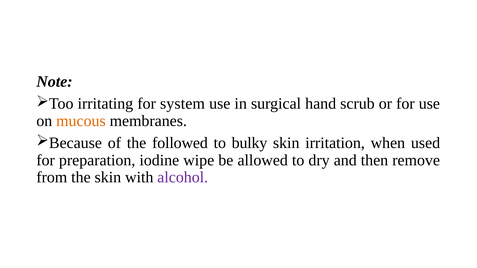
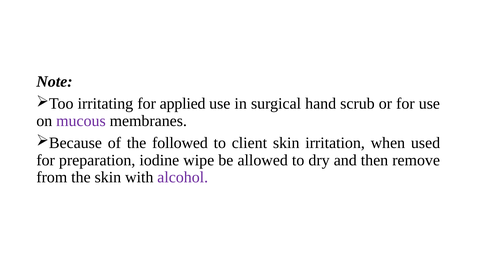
system: system -> applied (183, 104)
mucous colour: orange -> purple (81, 121)
bulky: bulky -> client (249, 143)
